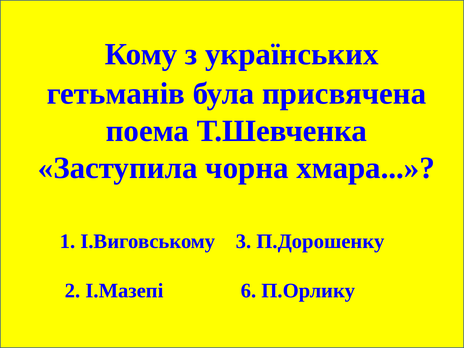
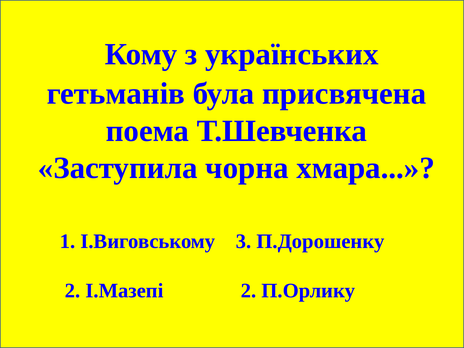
І.Мазепі 6: 6 -> 2 (249, 291)
